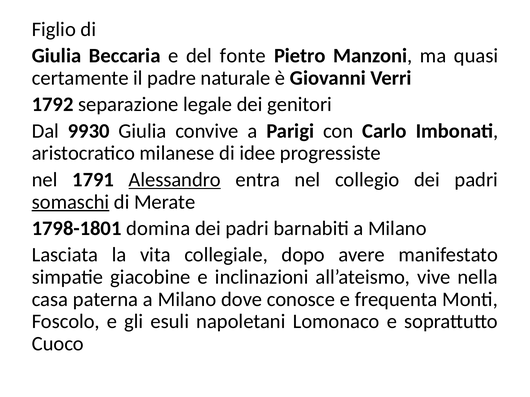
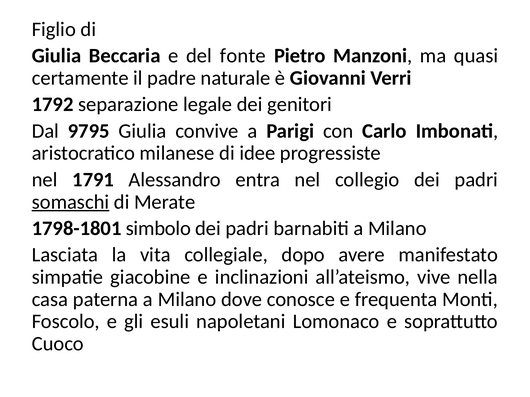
9930: 9930 -> 9795 (89, 131)
Alessandro underline: present -> none (175, 180)
domina: domina -> simbolo (158, 229)
